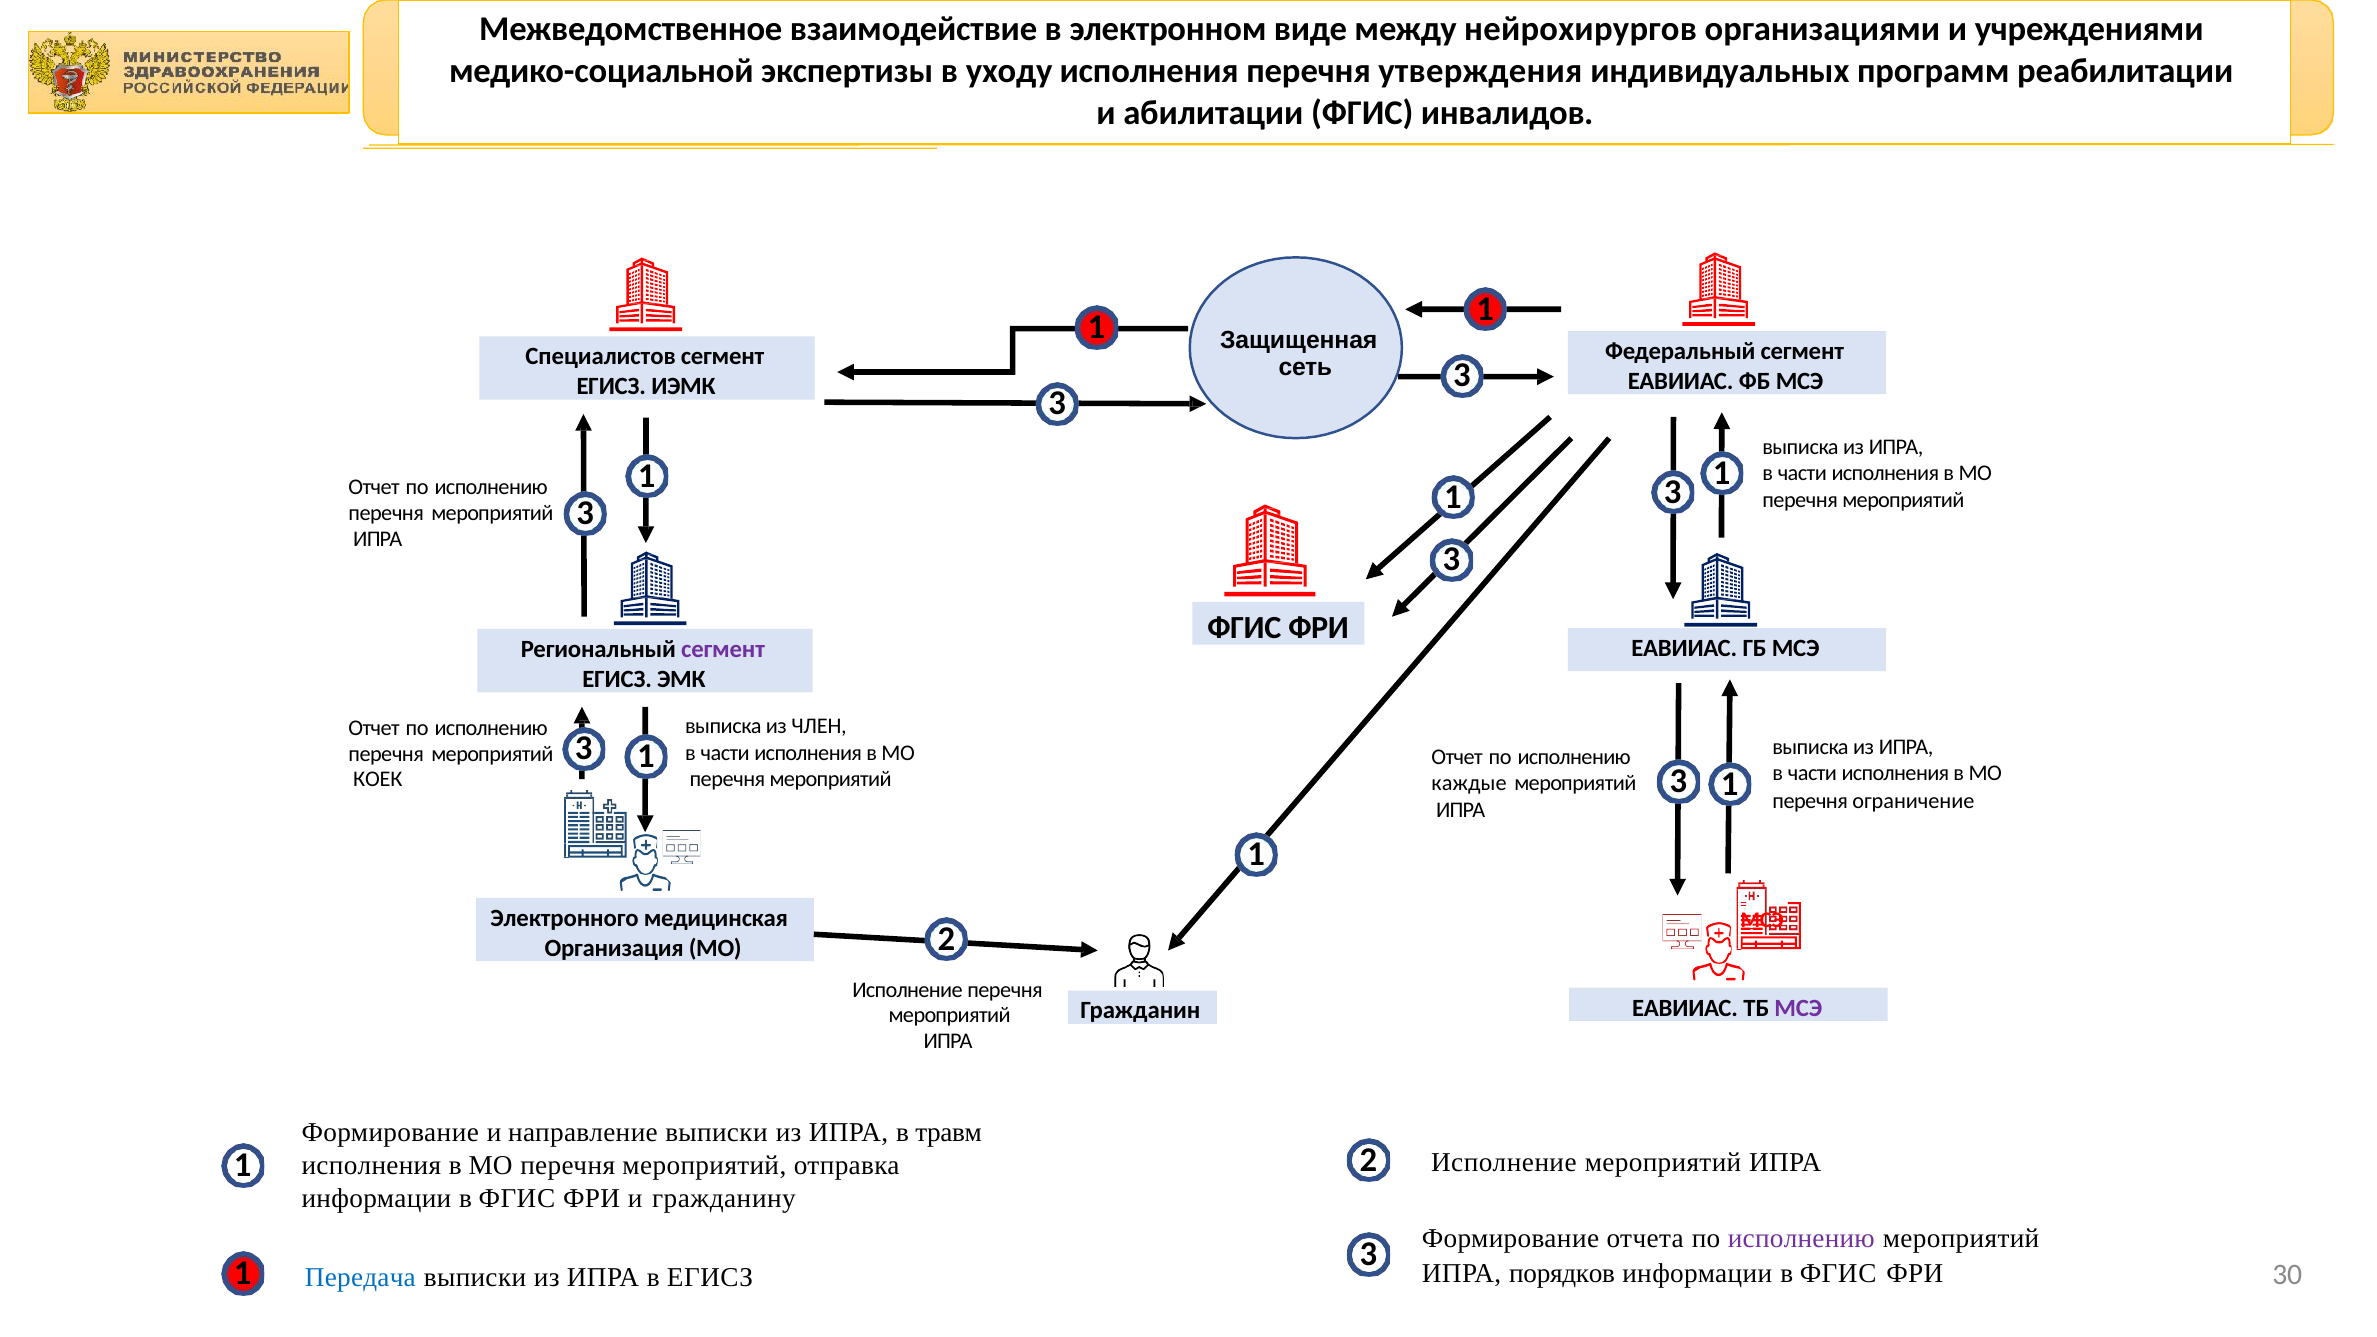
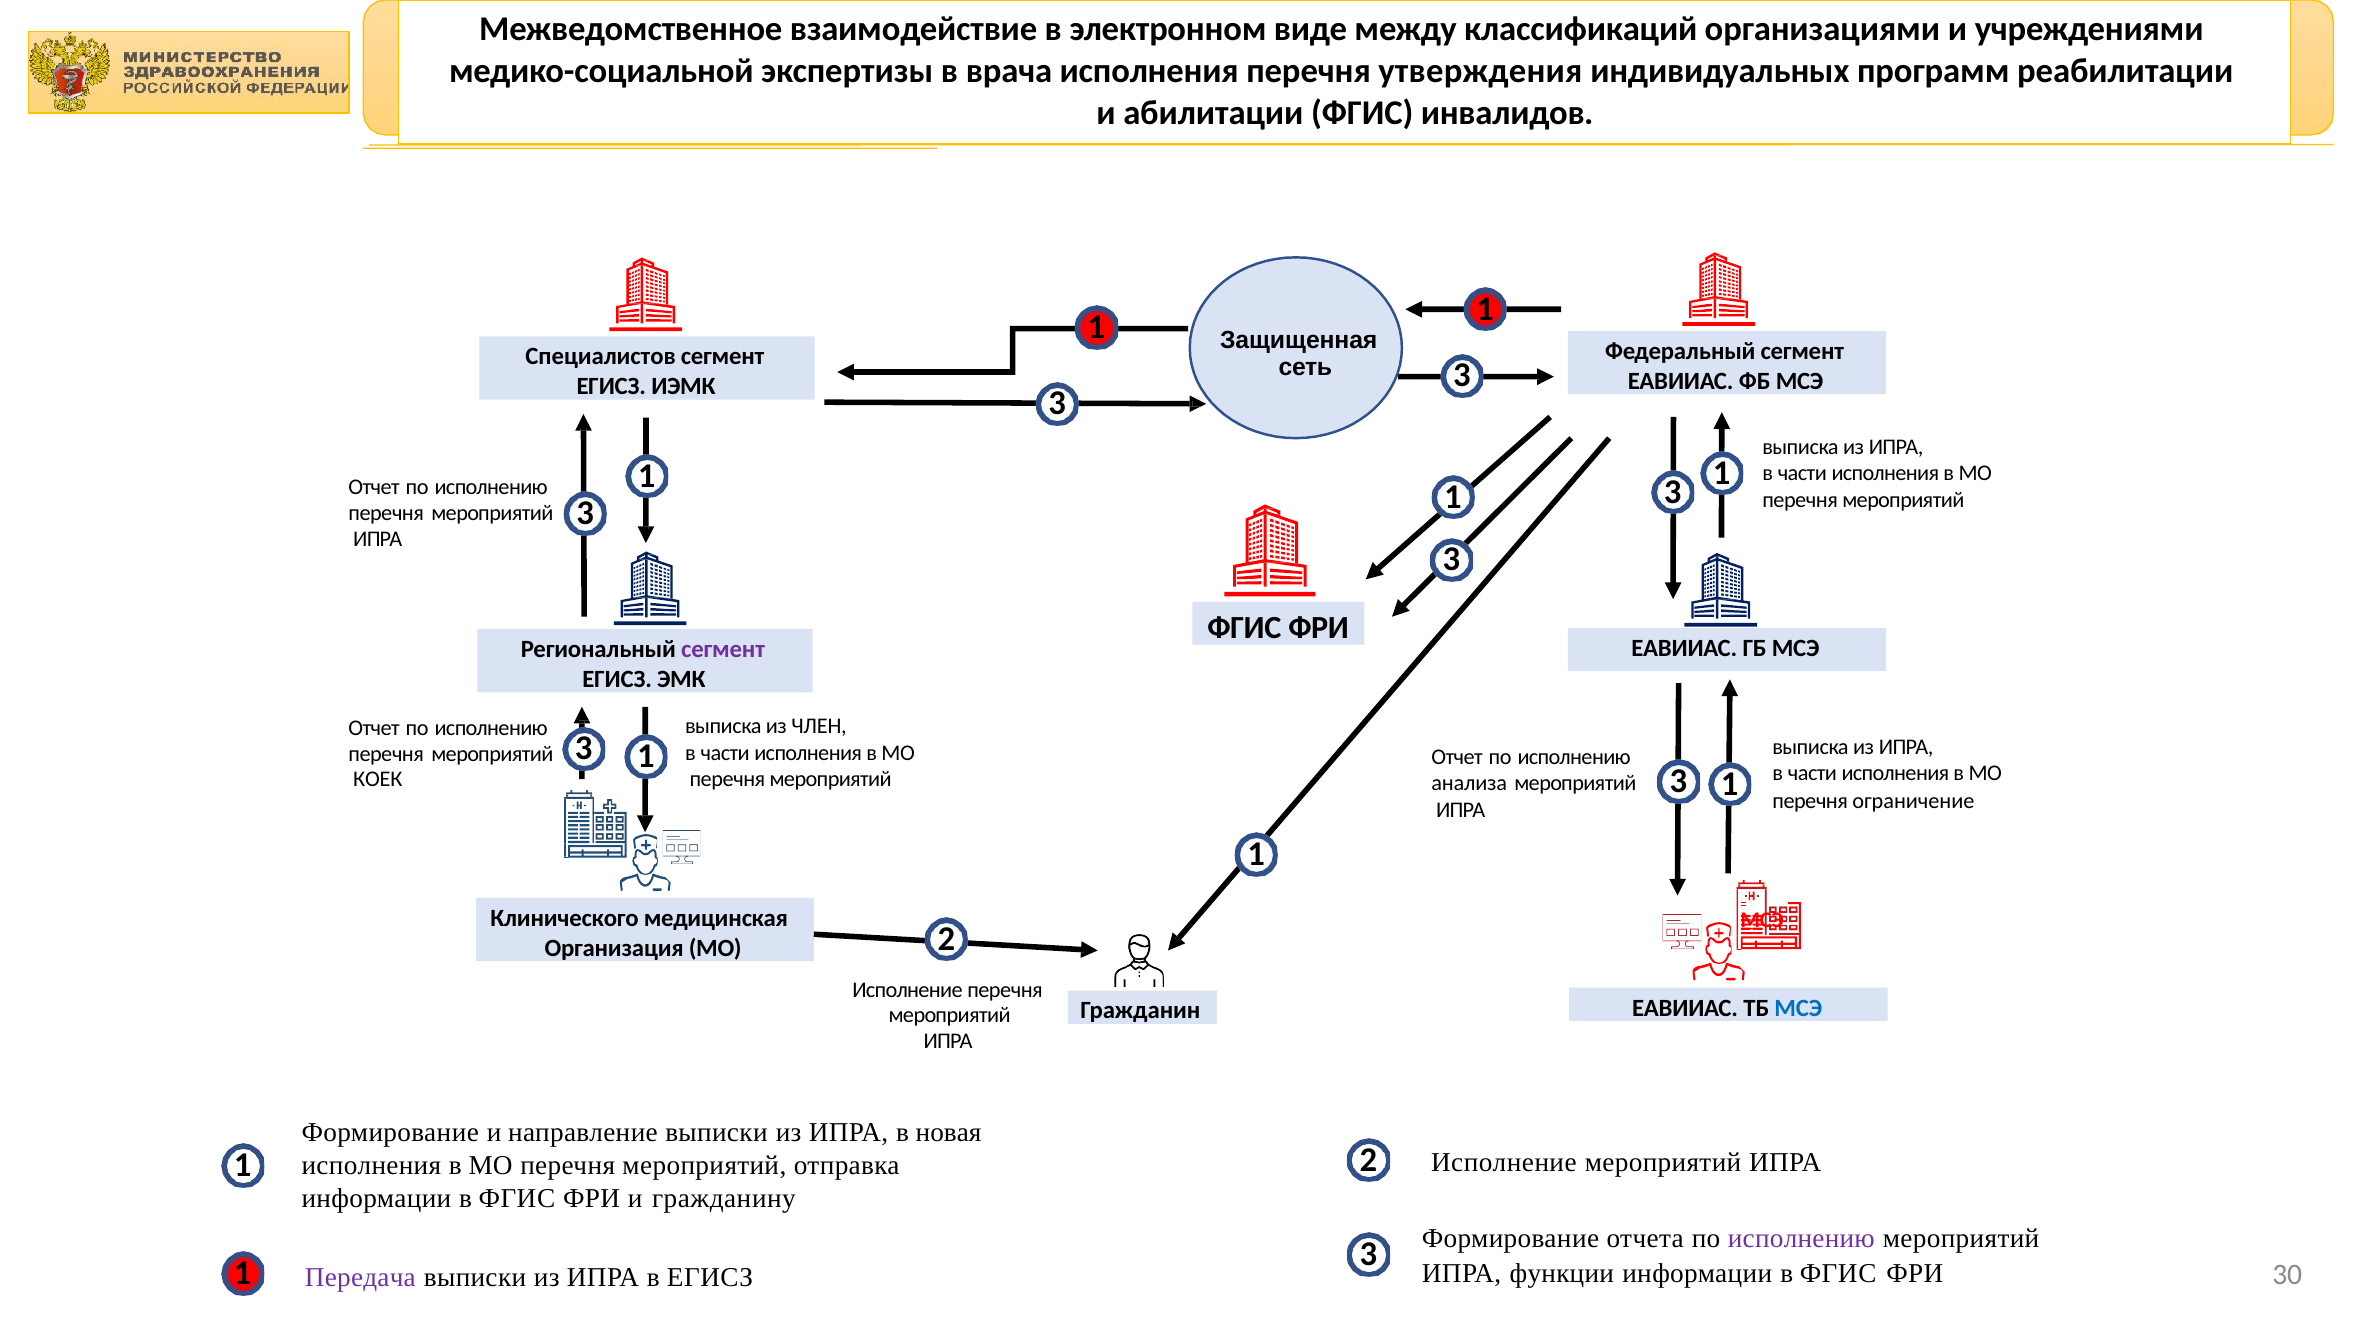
нейрохирургов: нейрохирургов -> классификаций (1581, 29)
уходу: уходу -> врача (1009, 71)
каждые: каждые -> анализа (1469, 784)
Электронного: Электронного -> Клинического (565, 918)
МСЭ colour: purple -> blue (1798, 1008)
травм: травм -> новая (949, 1132)
Передача colour: blue -> purple (360, 1278)
порядков: порядков -> функции (1562, 1273)
